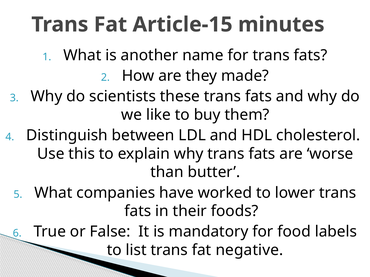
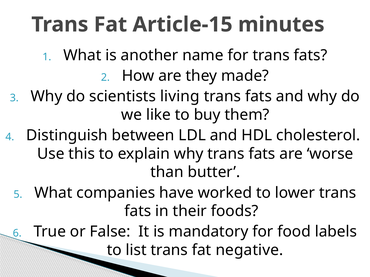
these: these -> living (180, 96)
